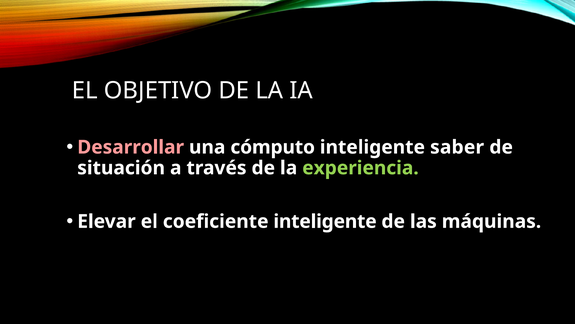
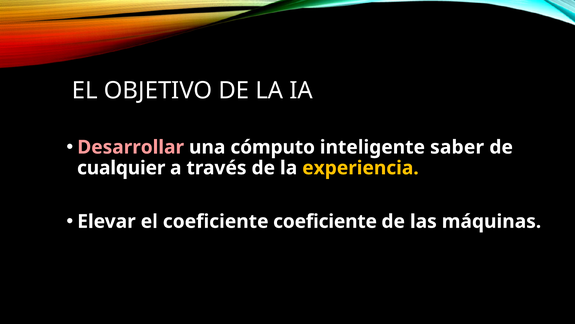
situación: situación -> cualquier (121, 168)
experiencia colour: light green -> yellow (360, 168)
coeficiente inteligente: inteligente -> coeficiente (325, 221)
